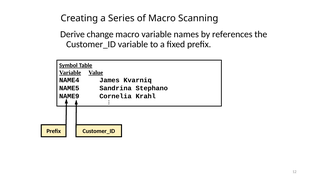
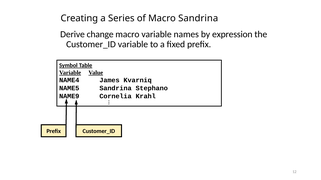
Macro Scanning: Scanning -> Sandrina (198, 18)
references: references -> expression (232, 34)
